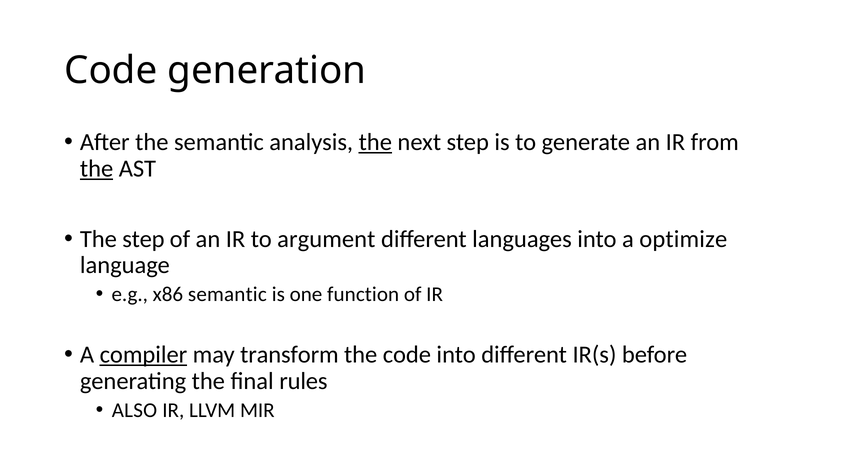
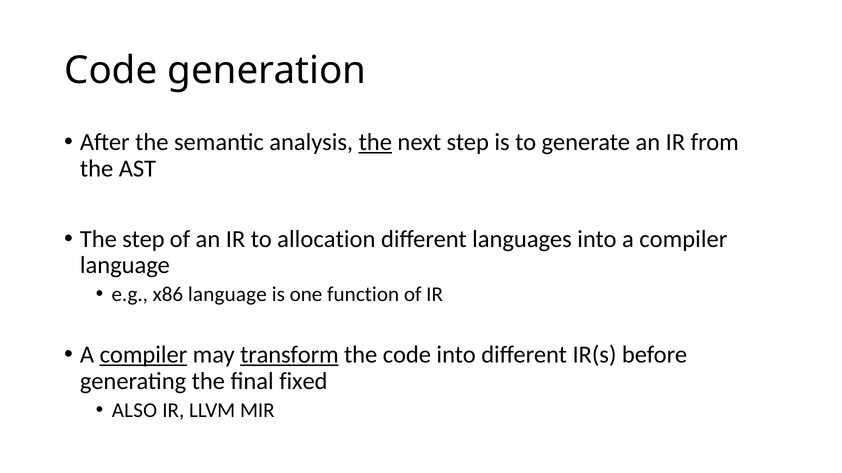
the underline: present -> none (97, 169)
argument: argument -> allocation (326, 239)
into a optimize: optimize -> compiler (683, 239)
x86 semantic: semantic -> language (227, 295)
transform underline: none -> present (289, 355)
rules: rules -> fixed (303, 382)
